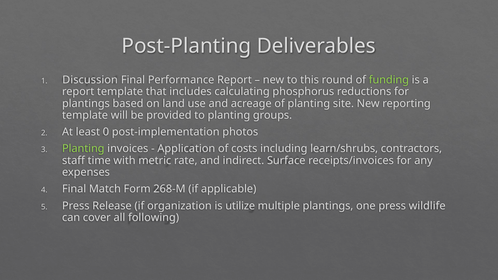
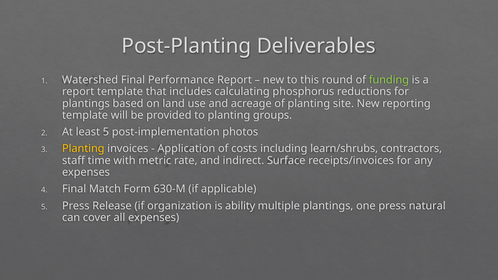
Discussion: Discussion -> Watershed (90, 80)
least 0: 0 -> 5 (106, 132)
Planting colour: light green -> yellow (83, 149)
268-M: 268-M -> 630-M (169, 189)
utilize: utilize -> ability (240, 206)
wildlife: wildlife -> natural (427, 206)
all following: following -> expenses (154, 218)
